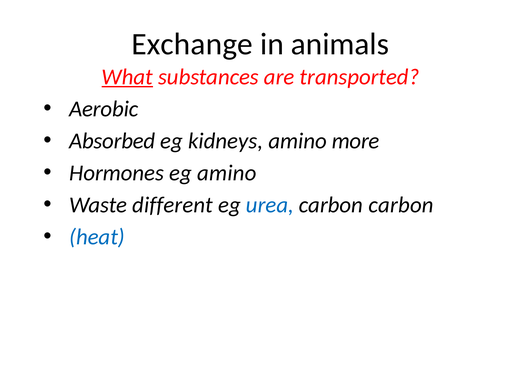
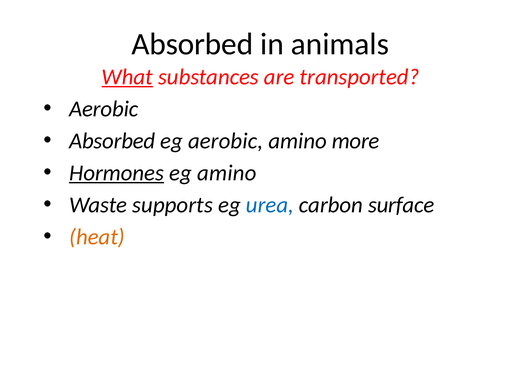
Exchange: Exchange -> Absorbed (192, 44)
eg kidneys: kidneys -> aerobic (226, 141)
Hormones underline: none -> present (117, 173)
different: different -> supports (173, 205)
carbon carbon: carbon -> surface (401, 205)
heat colour: blue -> orange (97, 237)
